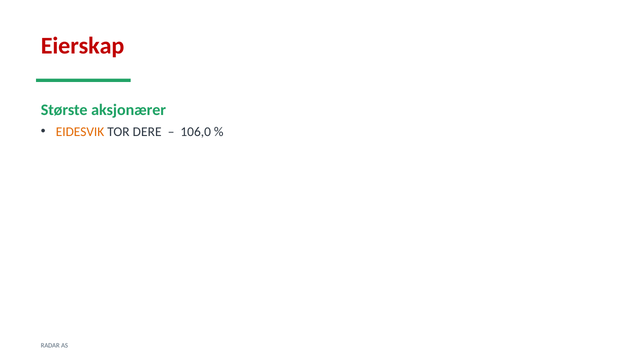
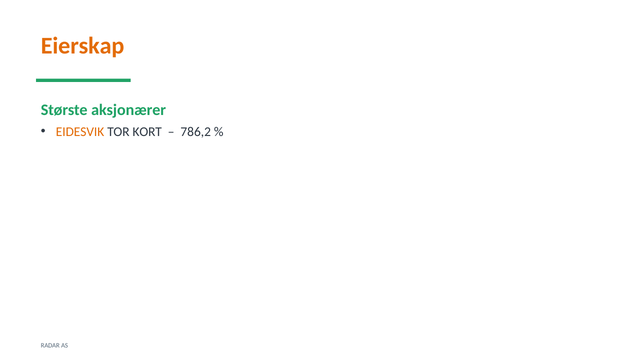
Eierskap colour: red -> orange (83, 46)
DERE: DERE -> KORT (147, 132)
106,0: 106,0 -> 786,2 (196, 132)
